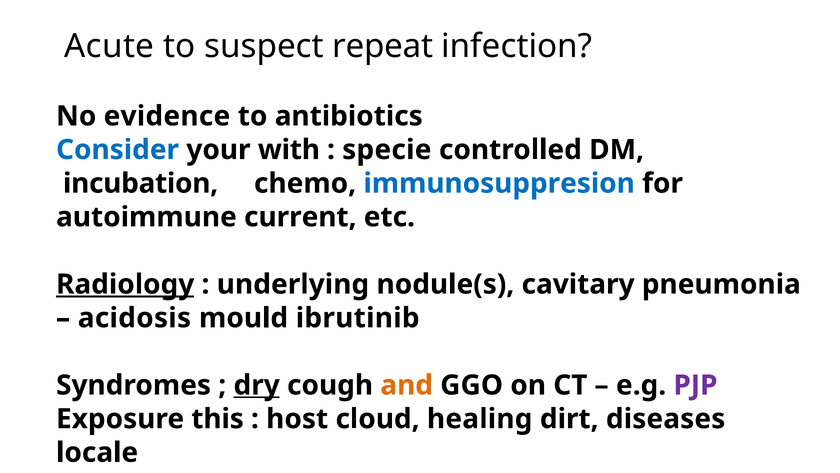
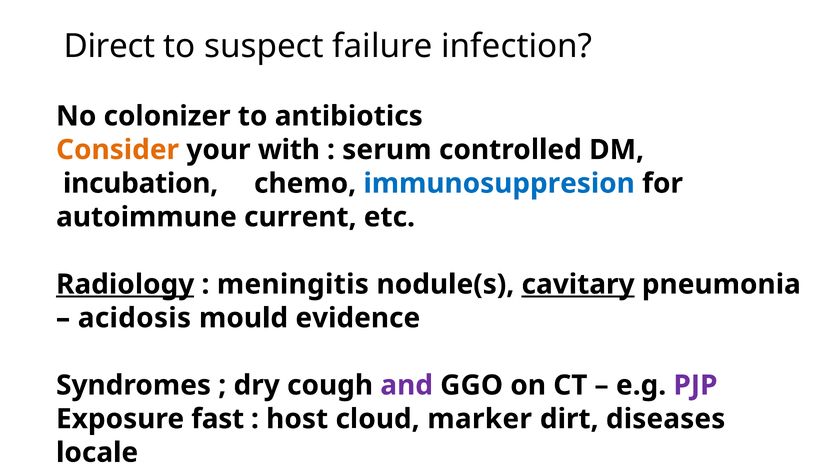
Acute: Acute -> Direct (110, 46)
repeat: repeat -> failure (383, 46)
evidence: evidence -> colonizer (167, 116)
Consider colour: blue -> orange (118, 150)
specie: specie -> serum (387, 150)
underlying: underlying -> meningitis (293, 284)
cavitary underline: none -> present (578, 284)
ibrutinib: ibrutinib -> evidence (358, 318)
dry underline: present -> none (257, 385)
and colour: orange -> purple (407, 385)
this: this -> fast (218, 418)
healing: healing -> marker (480, 418)
